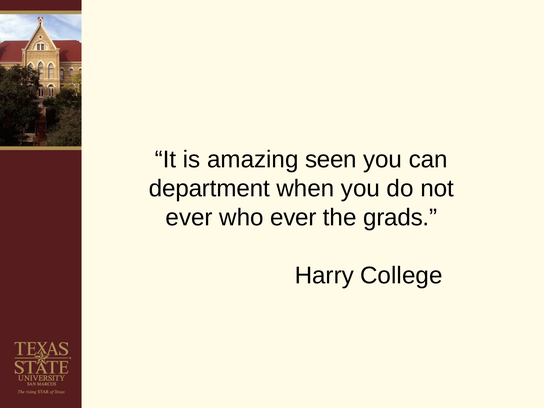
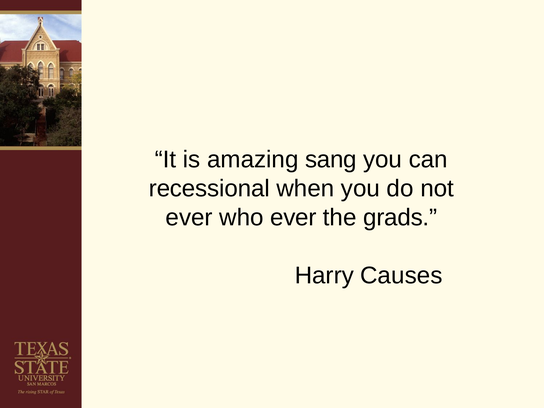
seen: seen -> sang (331, 159)
department: department -> recessional (209, 188)
College: College -> Causes (401, 276)
